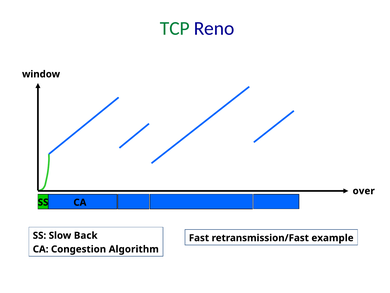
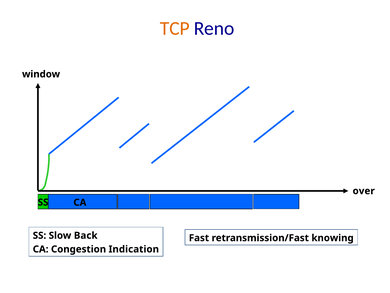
TCP colour: green -> orange (175, 28)
example: example -> knowing (333, 238)
Algorithm: Algorithm -> Indication (134, 249)
